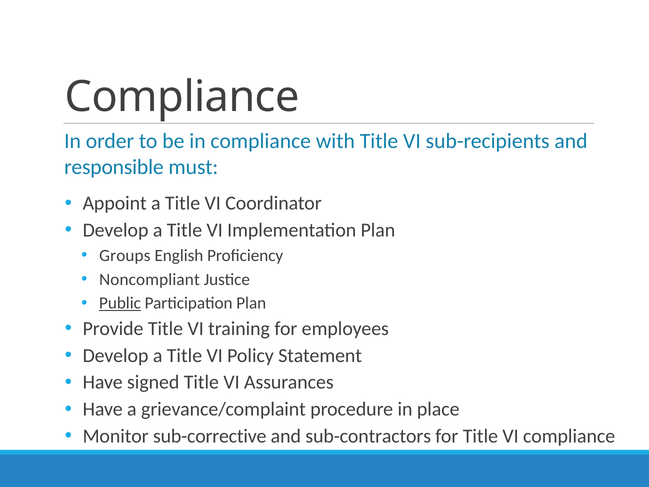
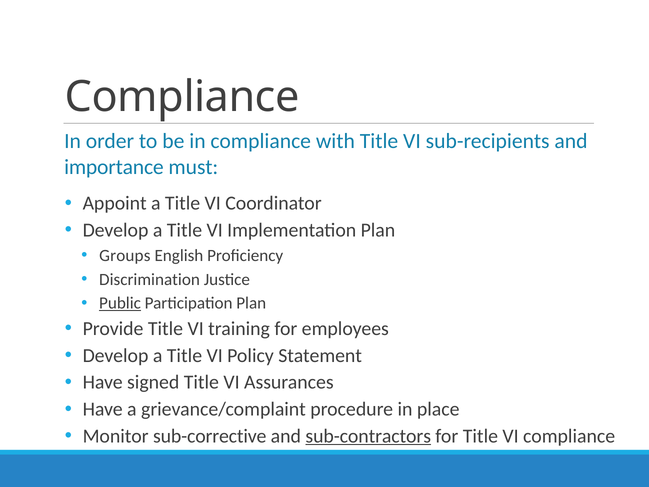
responsible: responsible -> importance (114, 167)
Noncompliant: Noncompliant -> Discrimination (150, 279)
sub-contractors underline: none -> present (368, 436)
